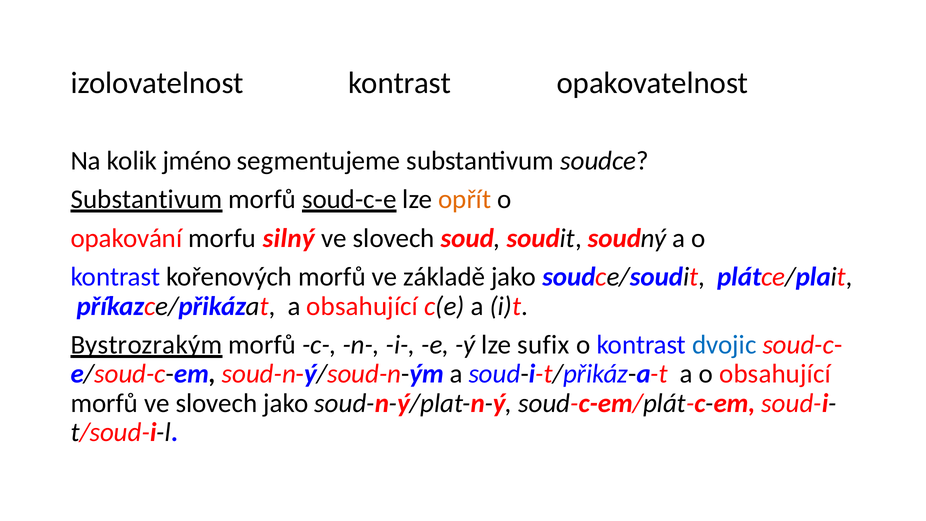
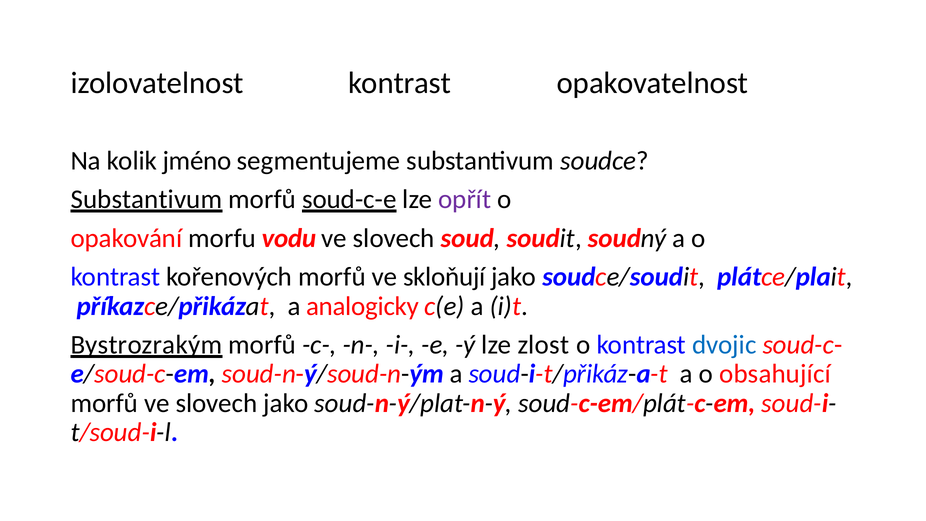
opřít colour: orange -> purple (465, 199)
silný: silný -> vodu (289, 238)
základě: základě -> skloňují (444, 277)
a obsahující: obsahující -> analogicky (362, 306)
sufix: sufix -> zlost (543, 345)
